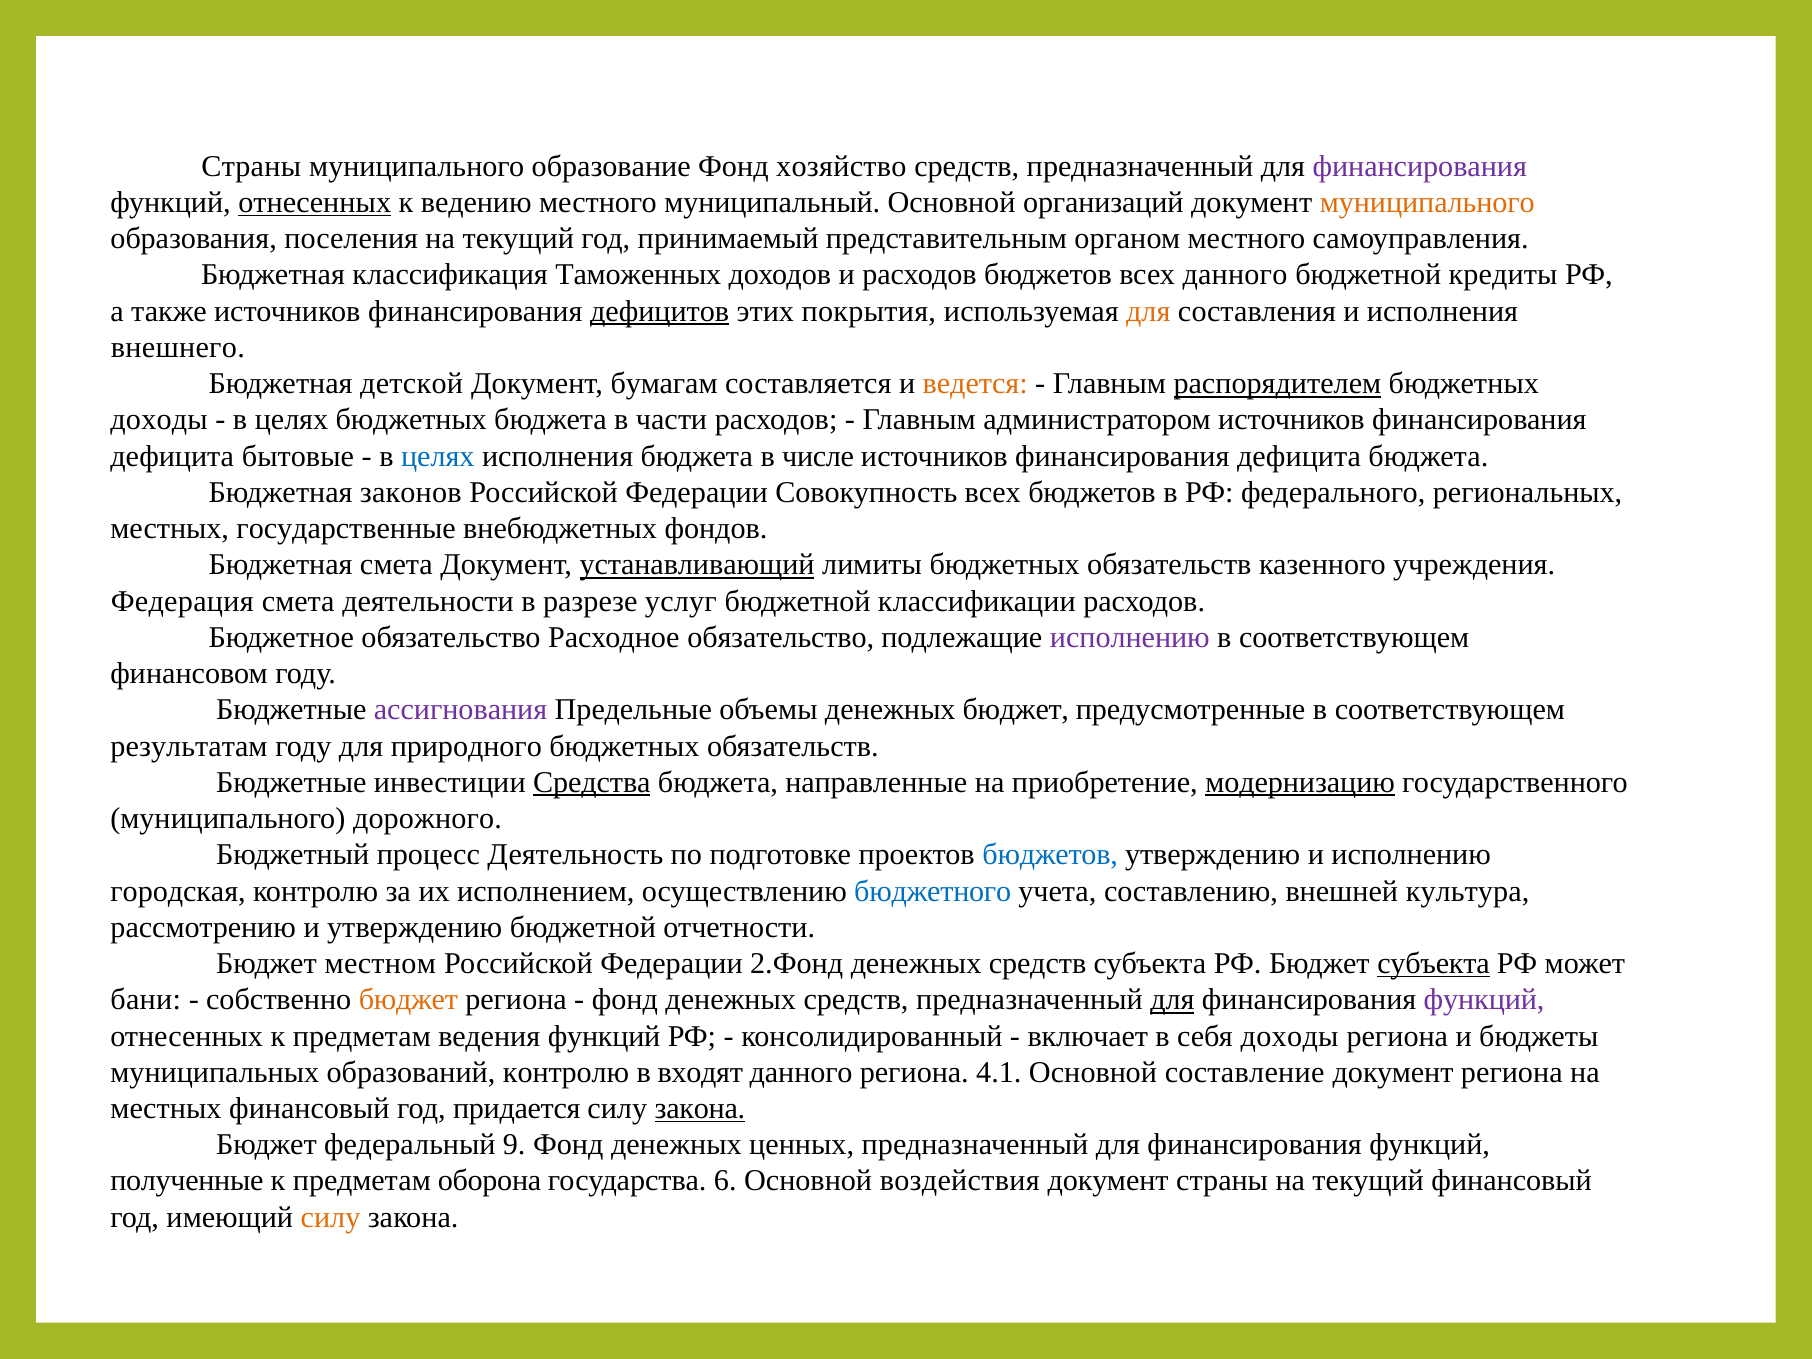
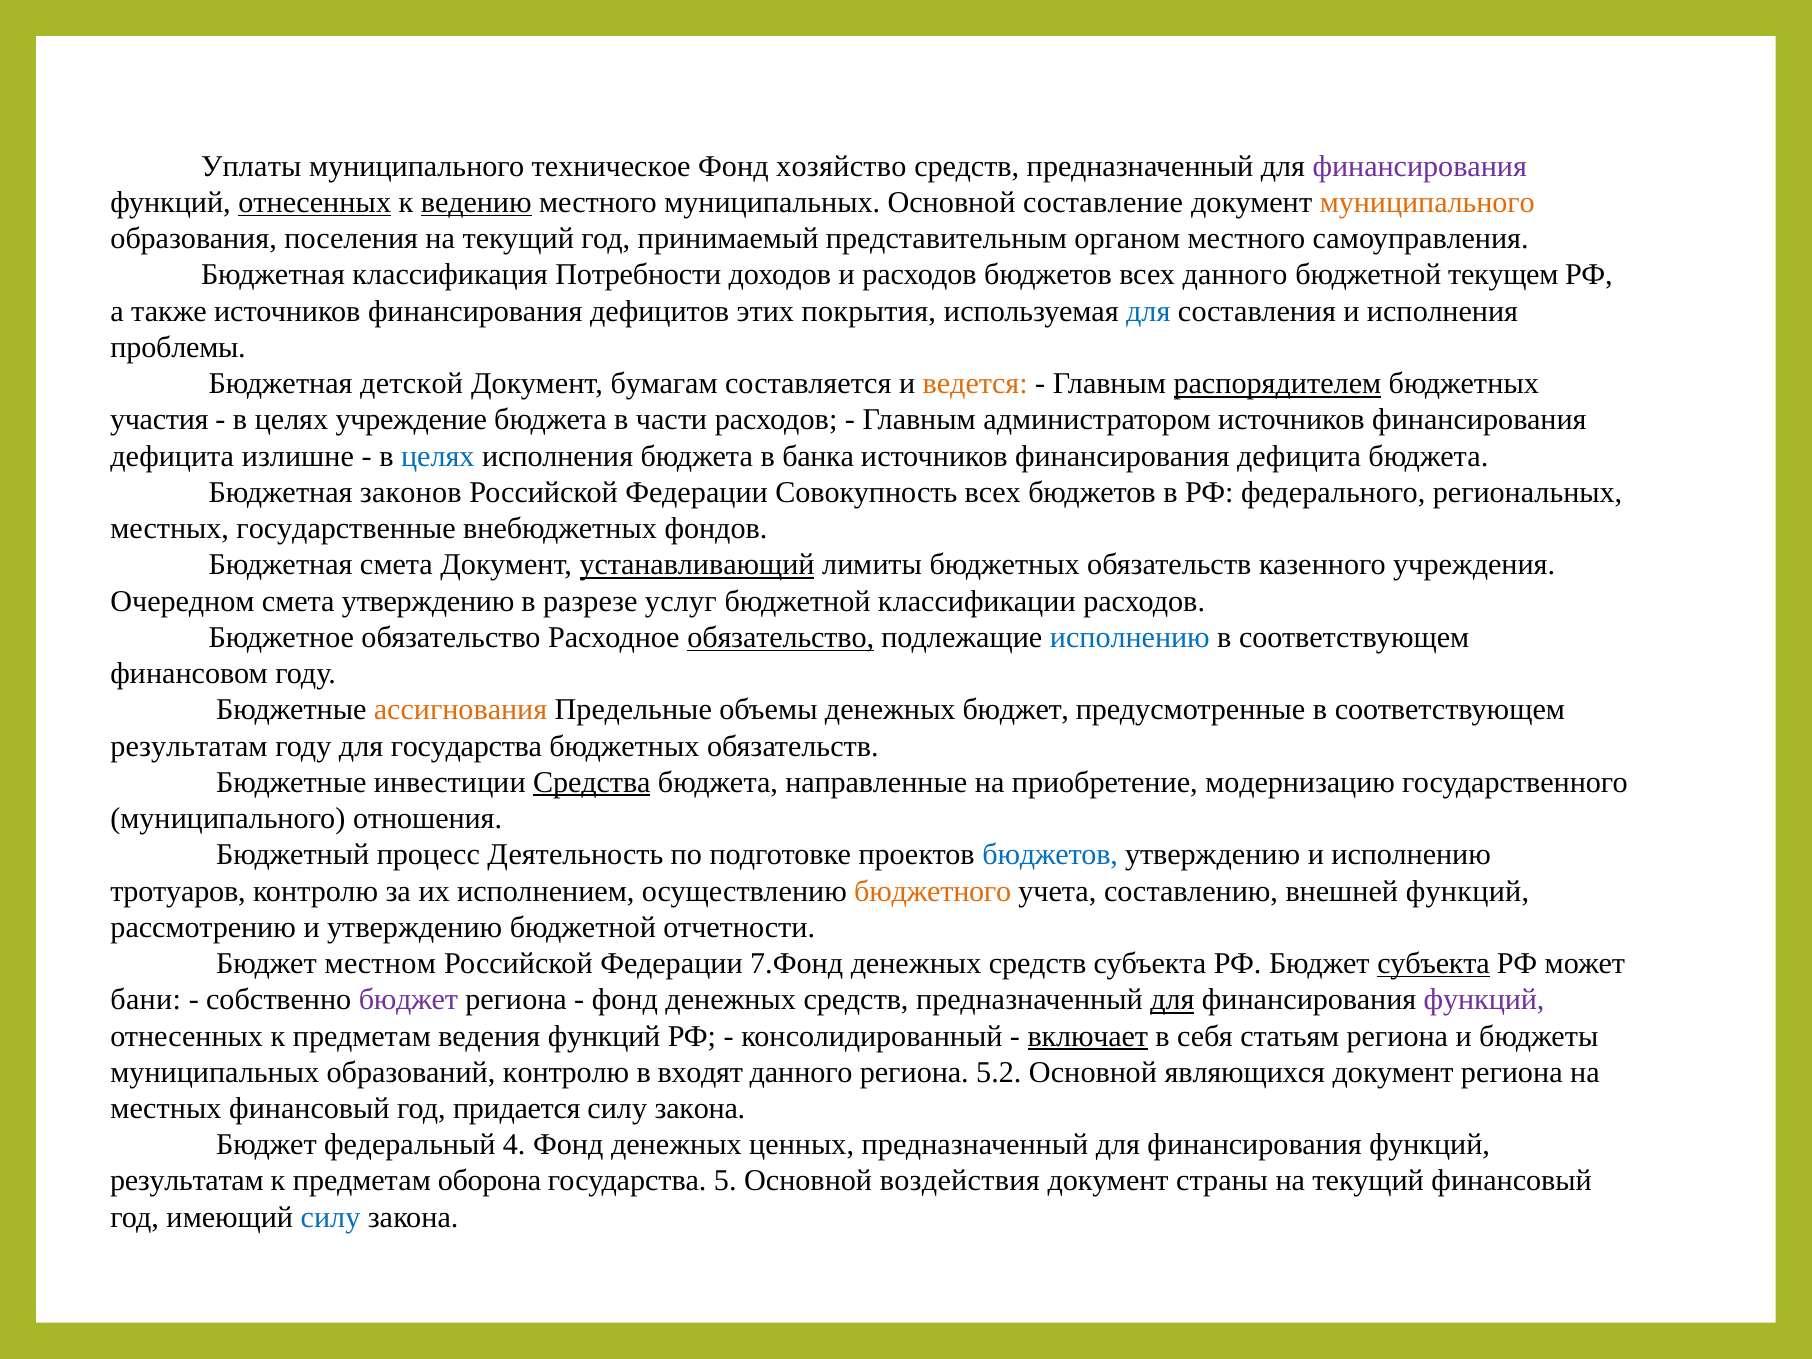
Страны: Страны -> Уплаты (251, 166)
образование: образование -> техническое (611, 166)
ведению underline: none -> present (476, 203)
местного муниципальный: муниципальный -> муниципальных (772, 203)
организаций: организаций -> составление (1103, 203)
Таможенных: Таможенных -> Потребности (638, 275)
кредиты: кредиты -> текущем (1503, 275)
дефицитов underline: present -> none (660, 311)
для colour: orange -> blue (1148, 311)
внешнего: внешнего -> проблемы (178, 348)
доходы: доходы -> участия (159, 420)
целях бюджетных: бюджетных -> учреждение (411, 420)
бытовые: бытовые -> излишне (298, 456)
числе: числе -> банка (818, 456)
Федерация: Федерация -> Очередном (182, 601)
смета деятельности: деятельности -> утверждению (428, 601)
обязательство underline: none -> present (781, 637)
исполнению colour: purple -> blue (1130, 637)
ассигнования colour: purple -> orange (461, 710)
для природного: природного -> государства (466, 746)
модернизацию underline: present -> none (1300, 782)
дорожного: дорожного -> отношения (428, 819)
городская: городская -> тротуаров (178, 891)
бюджетного colour: blue -> orange (933, 891)
внешней культура: культура -> функций (1467, 891)
2.Фонд: 2.Фонд -> 7.Фонд (797, 964)
бюджет colour: orange -> purple (408, 1000)
включает underline: none -> present (1088, 1036)
себя доходы: доходы -> статьям (1290, 1036)
4.1: 4.1 -> 5.2 (999, 1072)
составление: составление -> являющихся (1245, 1072)
закона underline: present -> none (700, 1109)
9: 9 -> 4 (514, 1145)
полученные: полученные -> результатам (187, 1181)
6: 6 -> 5 (725, 1181)
силу colour: orange -> blue (331, 1217)
